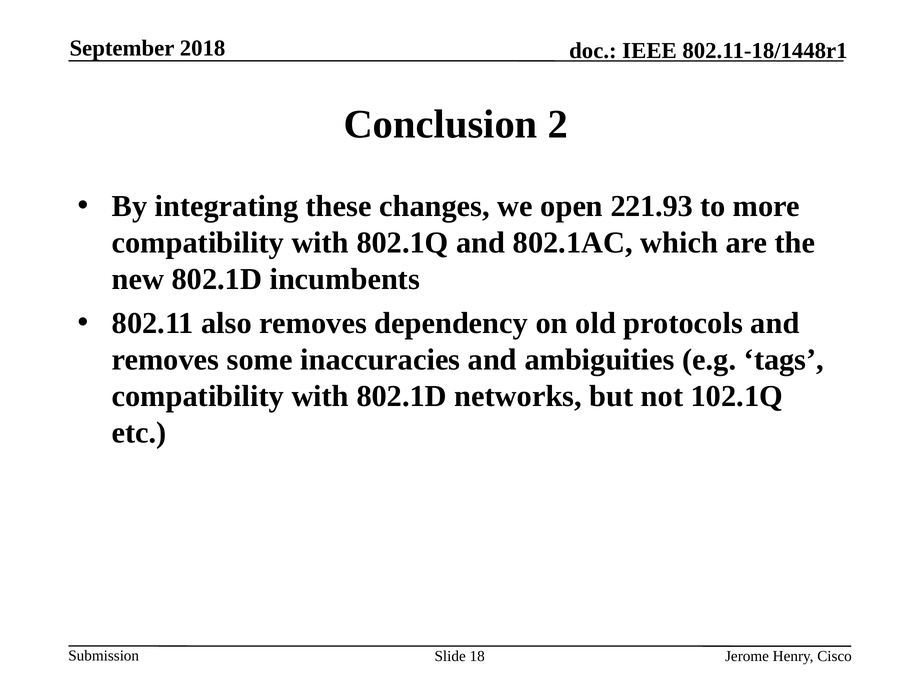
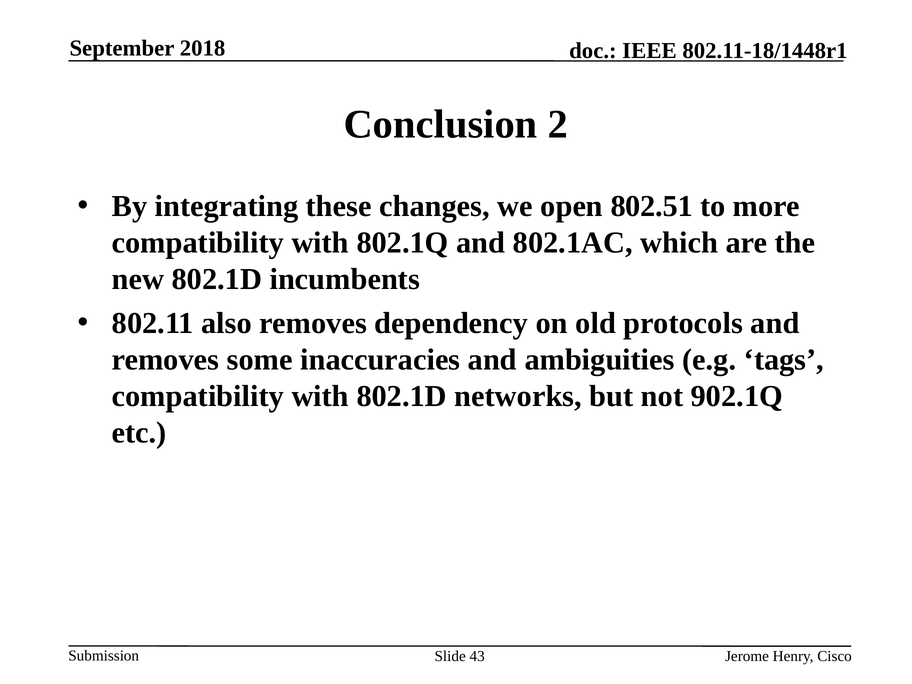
221.93: 221.93 -> 802.51 (652, 206)
102.1Q: 102.1Q -> 902.1Q (737, 396)
18: 18 -> 43 (477, 656)
